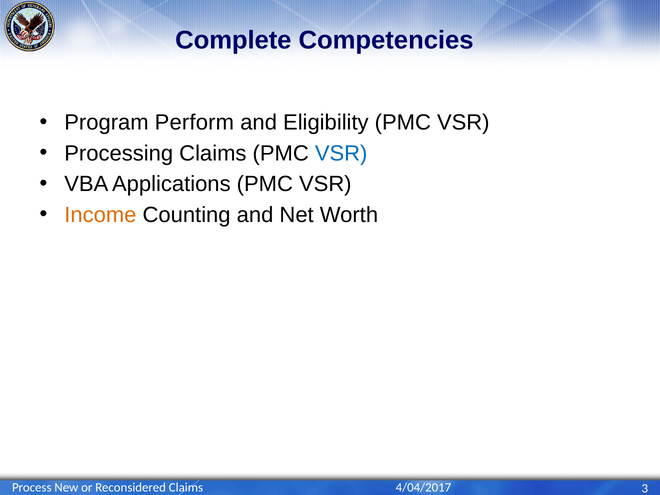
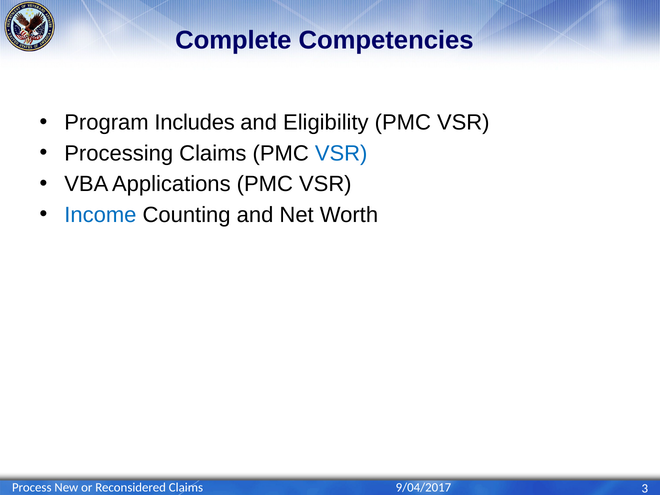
Perform: Perform -> Includes (195, 123)
Income colour: orange -> blue (100, 215)
4/04/2017: 4/04/2017 -> 9/04/2017 (423, 488)
